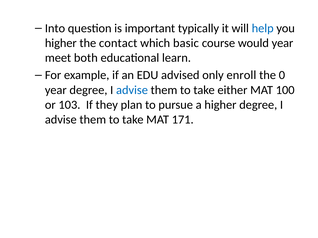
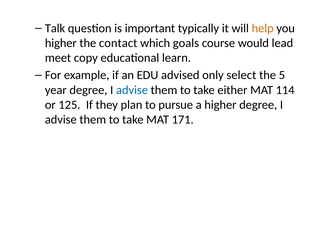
Into: Into -> Talk (55, 28)
help colour: blue -> orange (263, 28)
basic: basic -> goals (186, 43)
would year: year -> lead (282, 43)
both: both -> copy (86, 58)
enroll: enroll -> select (241, 75)
0: 0 -> 5 (282, 75)
100: 100 -> 114 (285, 90)
103: 103 -> 125 (69, 105)
